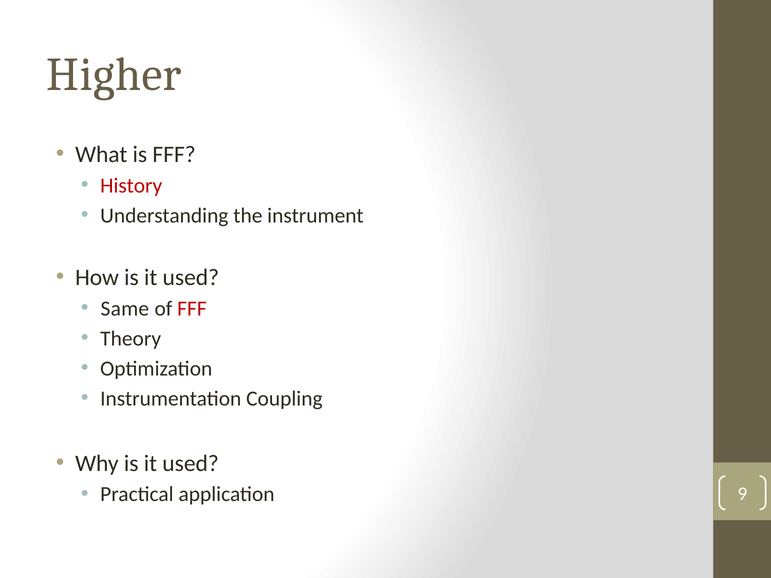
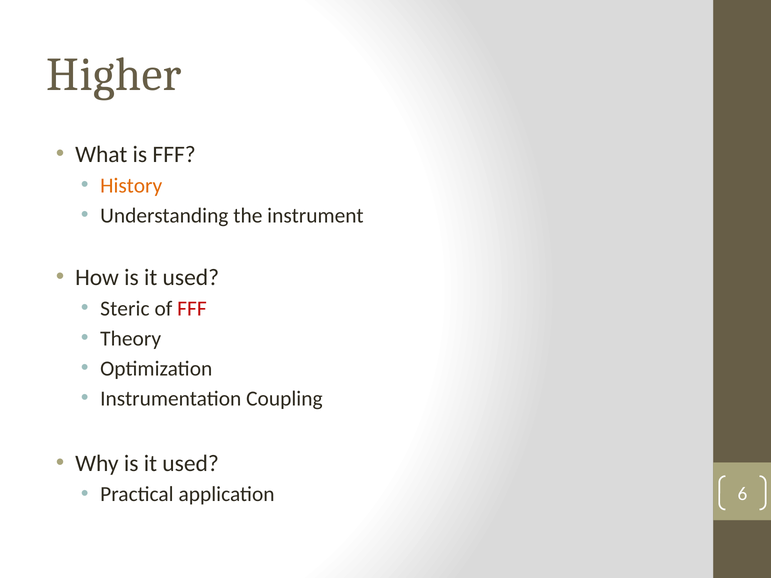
History colour: red -> orange (131, 186)
Same: Same -> Steric (125, 309)
9: 9 -> 6 (742, 494)
